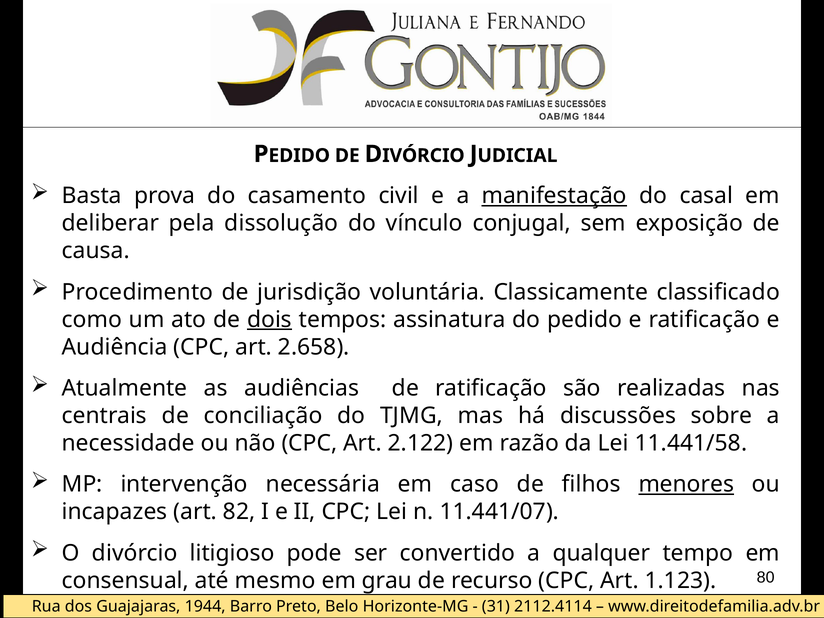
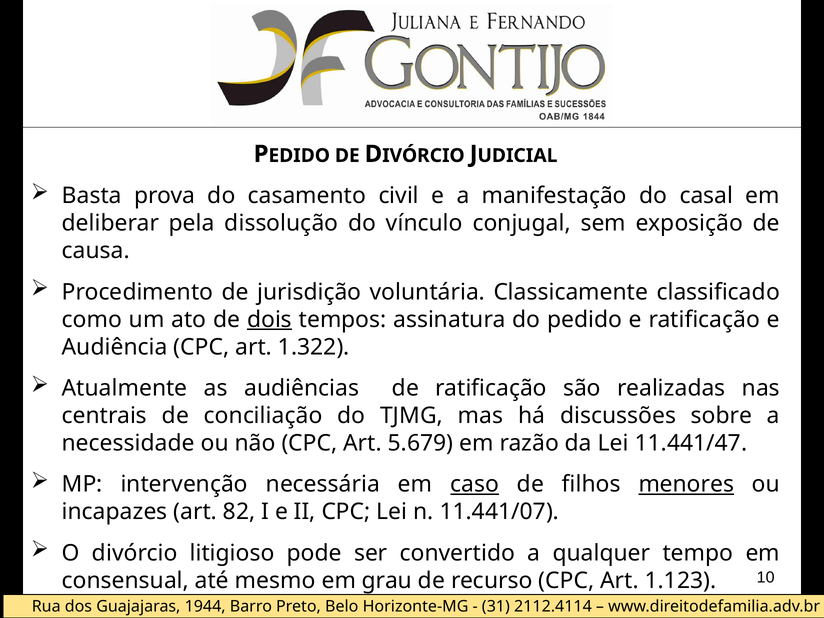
manifestação underline: present -> none (554, 196)
2.658: 2.658 -> 1.322 (314, 347)
2.122: 2.122 -> 5.679 (421, 443)
11.441/58: 11.441/58 -> 11.441/47 (691, 443)
caso underline: none -> present (475, 484)
80: 80 -> 10 (766, 578)
